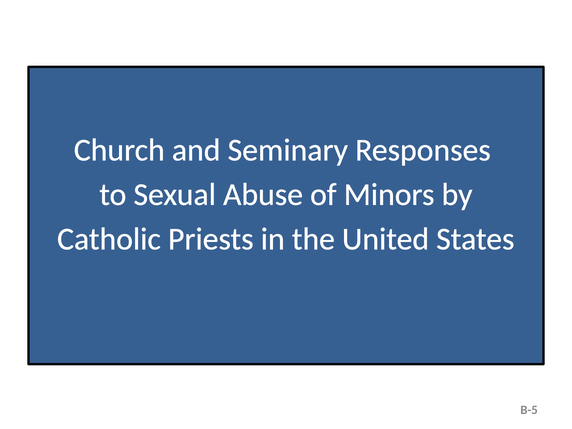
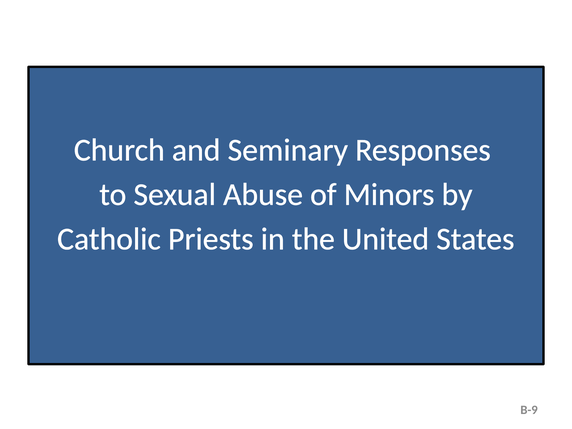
B-5: B-5 -> B-9 (529, 410)
